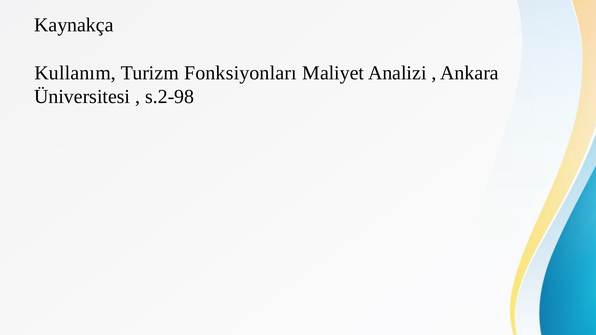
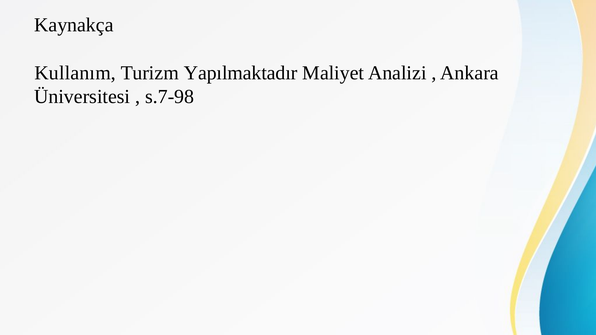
Fonksiyonları: Fonksiyonları -> Yapılmaktadır (241, 73)
s.2-98: s.2-98 -> s.7-98 (170, 97)
